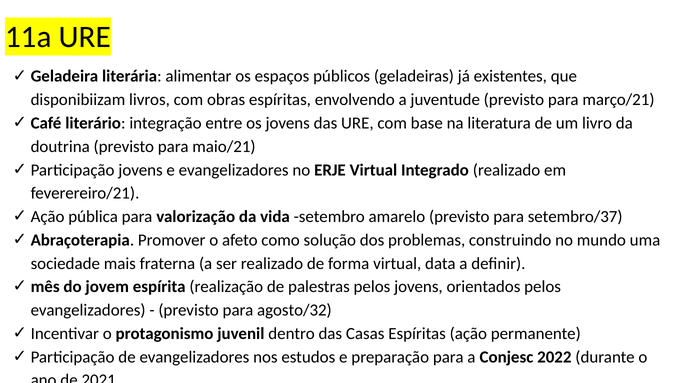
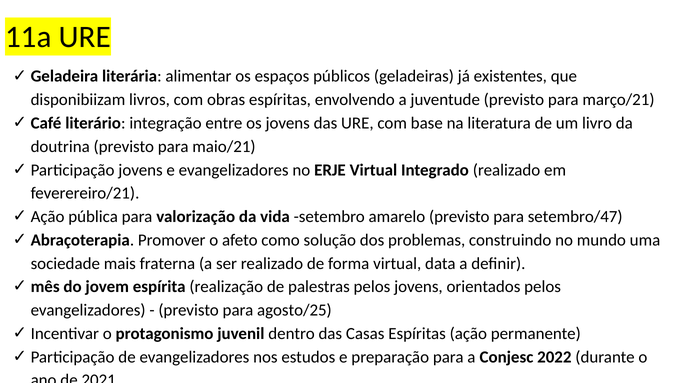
setembro/37: setembro/37 -> setembro/47 (575, 217)
agosto/32: agosto/32 -> agosto/25 (294, 310)
